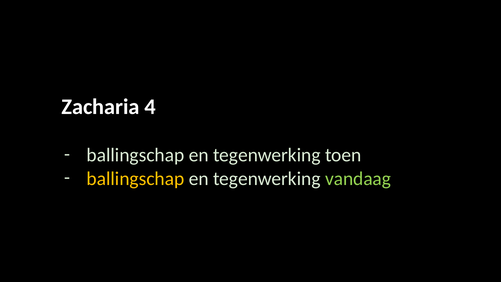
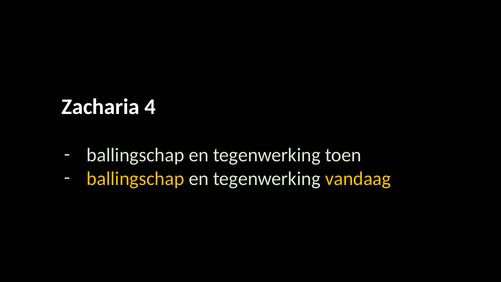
vandaag colour: light green -> yellow (358, 179)
